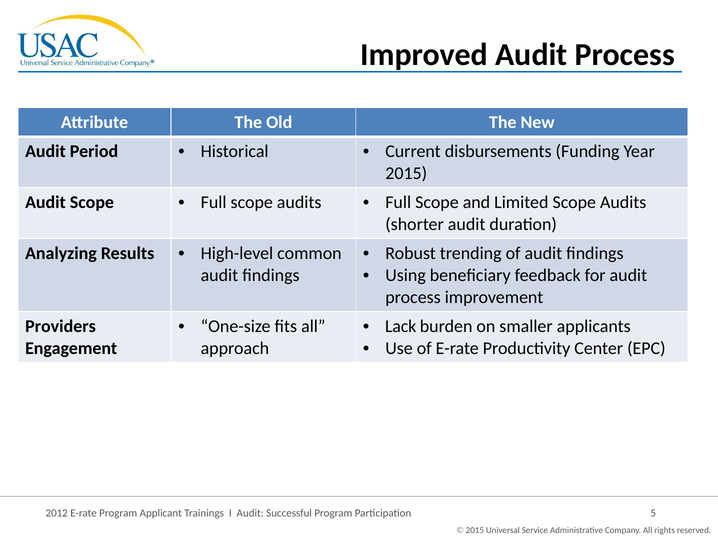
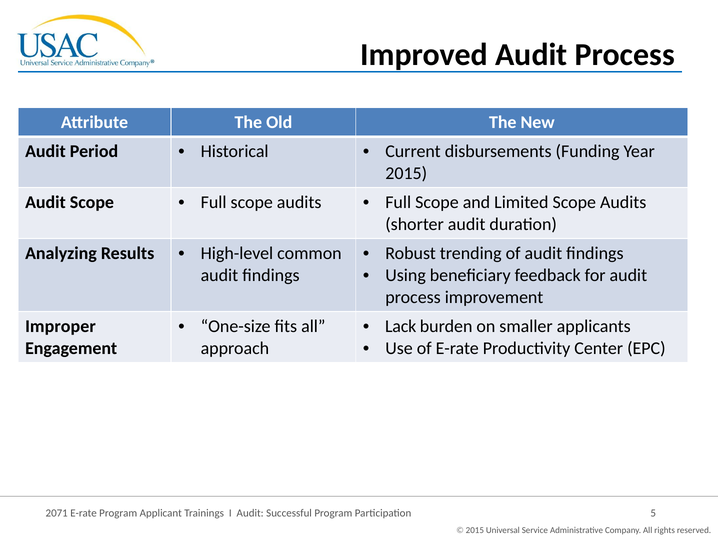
Providers: Providers -> Improper (60, 327)
2012: 2012 -> 2071 (57, 513)
